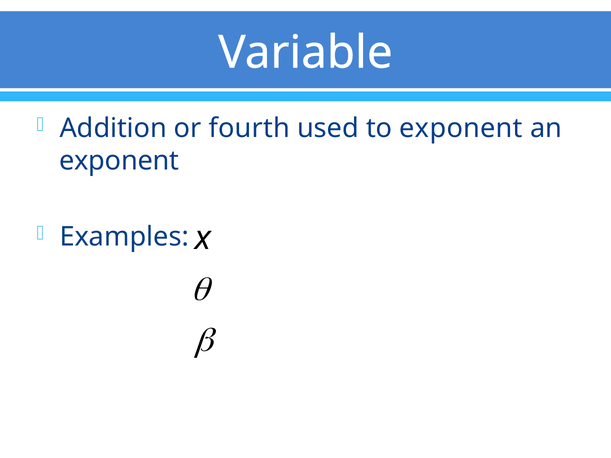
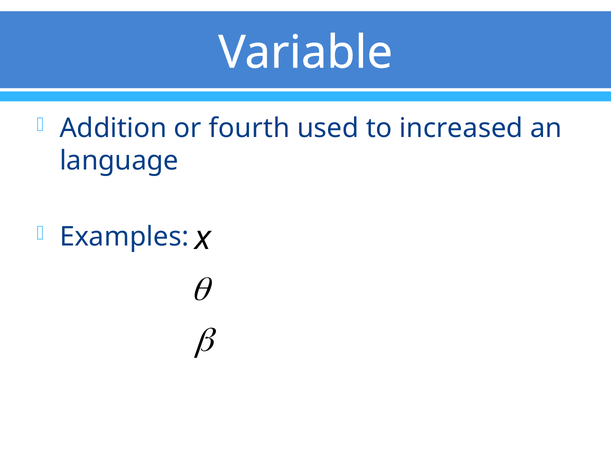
to exponent: exponent -> increased (461, 128)
exponent: exponent -> language (119, 161)
